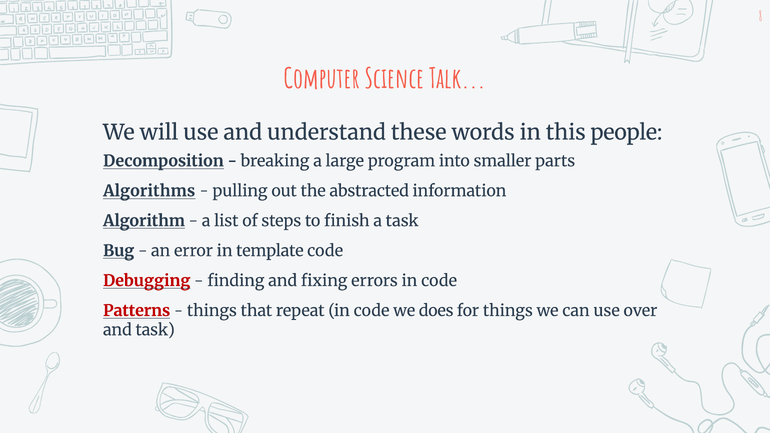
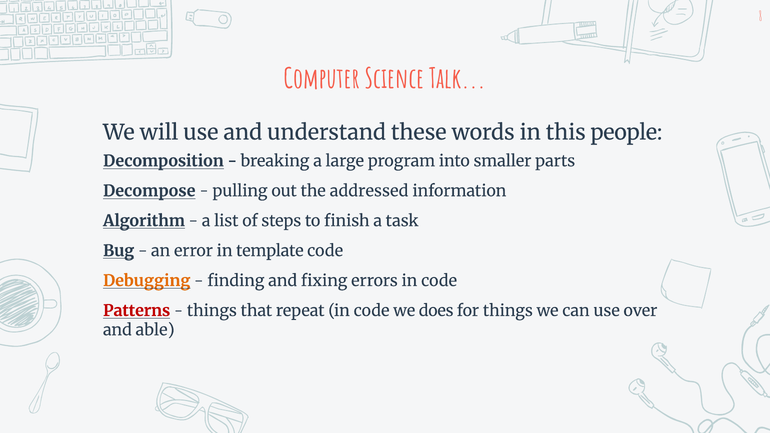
Algorithms: Algorithms -> Decompose (149, 191)
abstracted: abstracted -> addressed (369, 191)
Debugging colour: red -> orange (147, 281)
and task: task -> able (155, 330)
